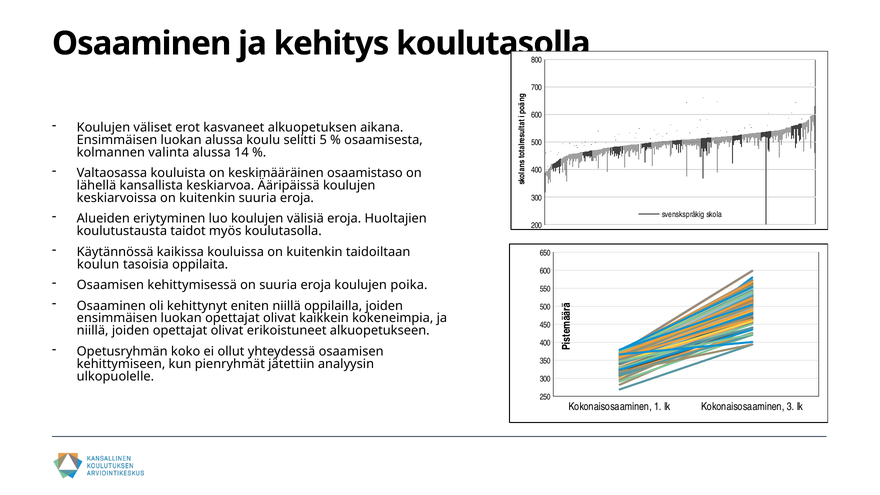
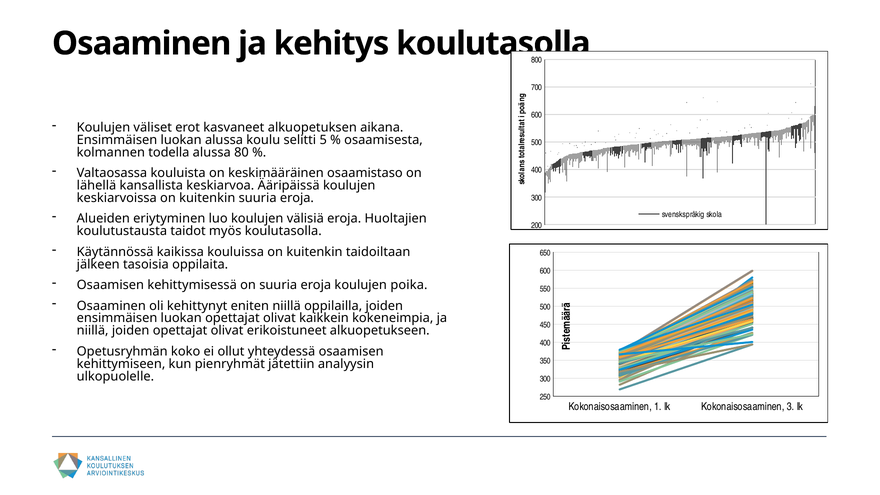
valinta: valinta -> todella (169, 152)
14: 14 -> 80 (241, 152)
koulun: koulun -> jälkeen (98, 264)
